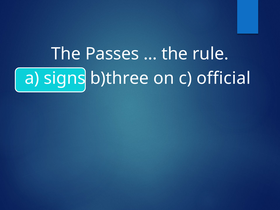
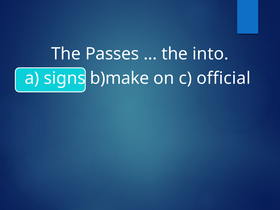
rule: rule -> into (210, 54)
b)three: b)three -> b)make (120, 78)
